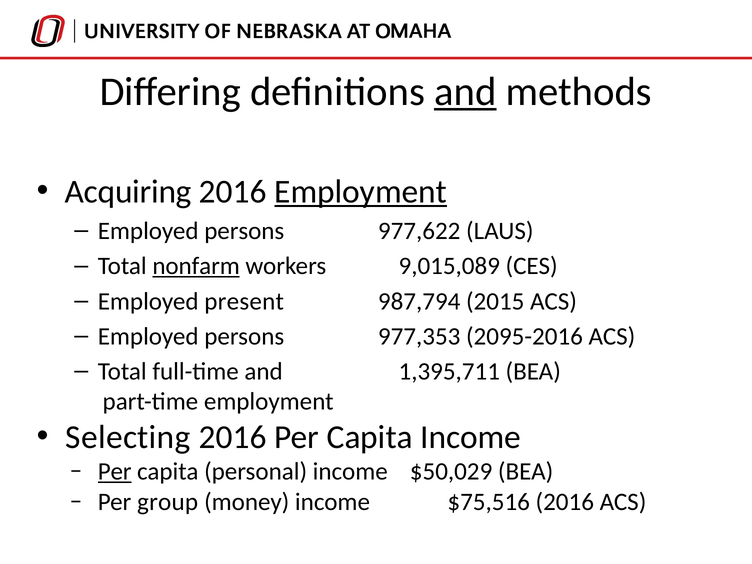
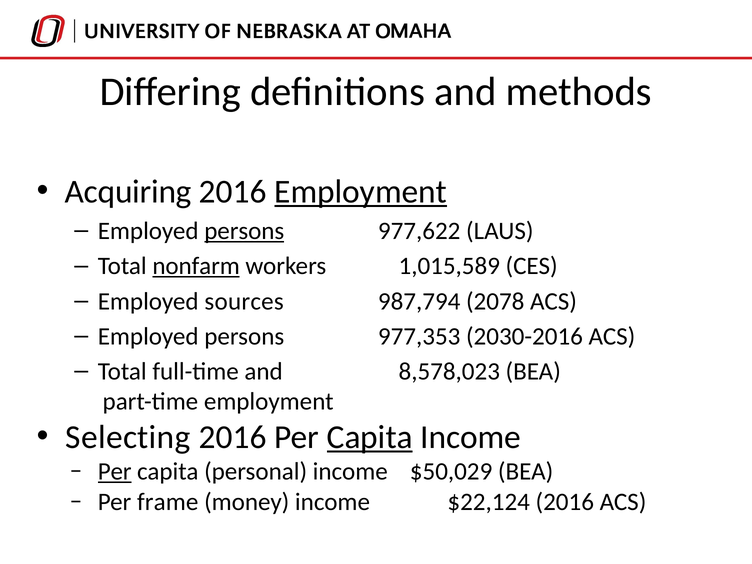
and underline: present -> none (465, 92)
persons underline: none -> present (244, 231)
9,015,089: 9,015,089 -> 1,015,589 (449, 266)
present: present -> sources (244, 301)
2015: 2015 -> 2078 (495, 301)
2095-2016: 2095-2016 -> 2030-2016 (524, 336)
1,395,711: 1,395,711 -> 8,578,023 (449, 371)
Capita underline: none -> present (370, 437)
group: group -> frame (168, 502)
$75,516: $75,516 -> $22,124 (489, 502)
